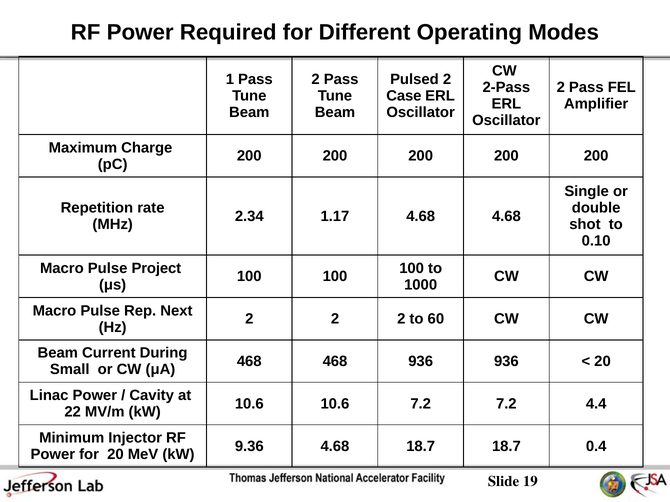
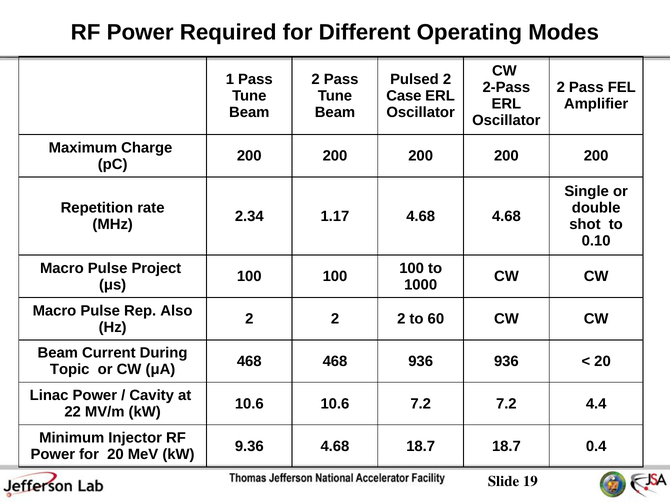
Next: Next -> Also (176, 311)
Small: Small -> Topic (70, 370)
